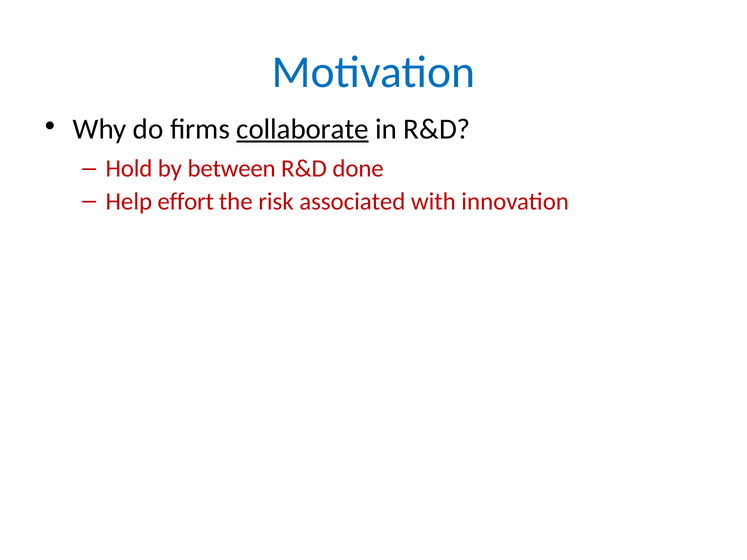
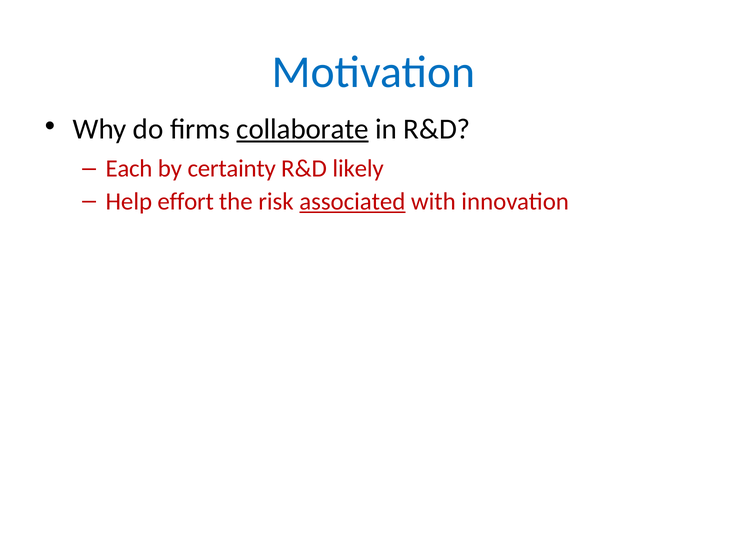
Hold: Hold -> Each (129, 169)
between: between -> certainty (232, 169)
done: done -> likely (358, 169)
associated underline: none -> present (352, 202)
